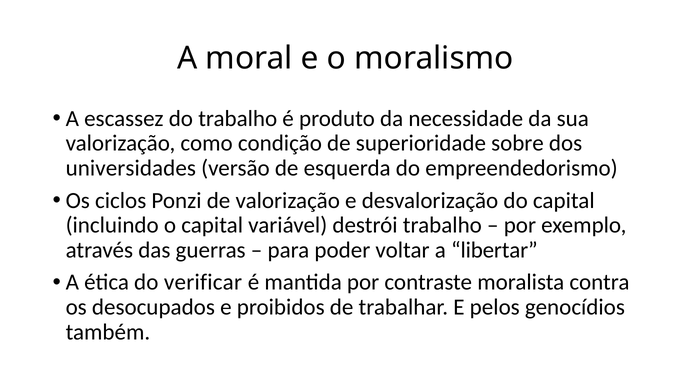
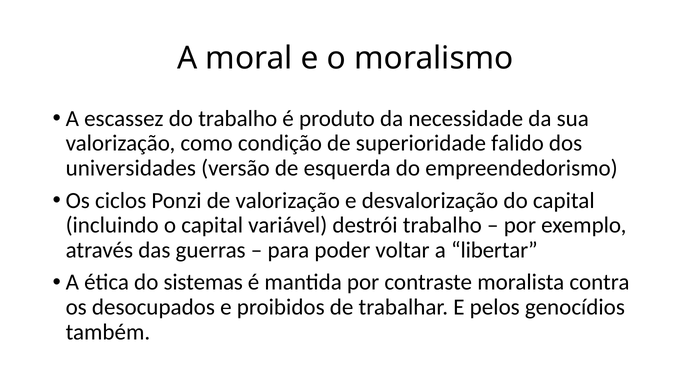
sobre: sobre -> falido (518, 143)
verificar: verificar -> sistemas (203, 282)
